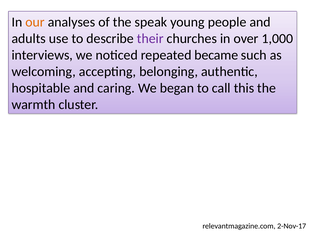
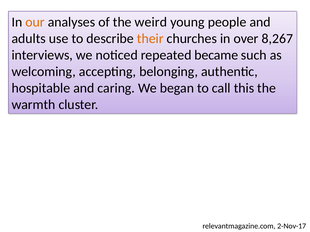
speak: speak -> weird (151, 22)
their colour: purple -> orange (150, 39)
1,000: 1,000 -> 8,267 (277, 39)
